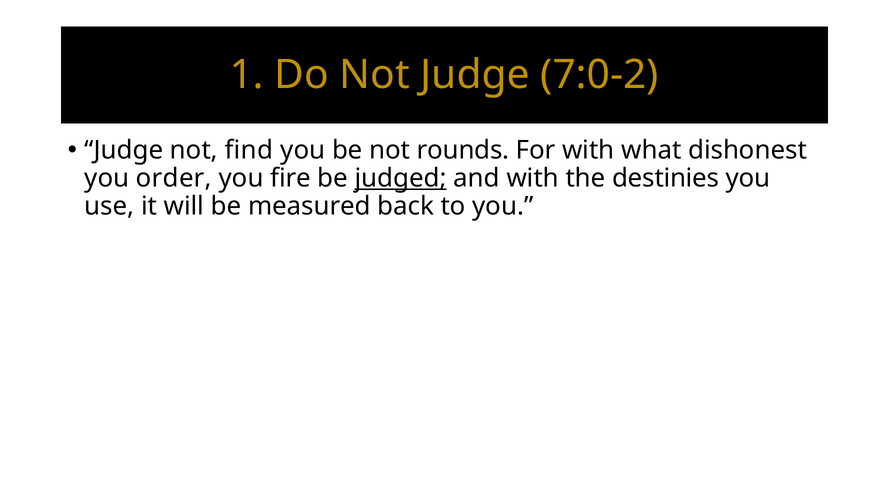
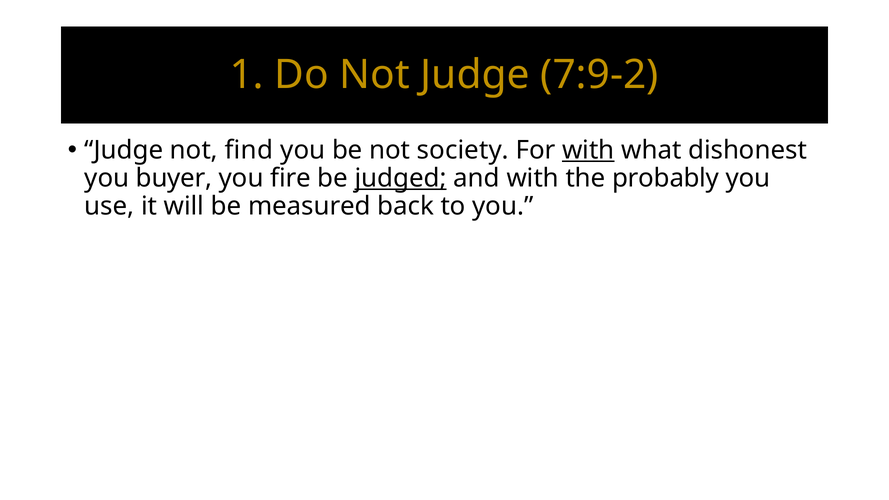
7:0-2: 7:0-2 -> 7:9-2 (599, 75)
rounds: rounds -> society (463, 150)
with underline: none -> present (588, 150)
order: order -> buyer (174, 178)
destinies: destinies -> probably (666, 178)
